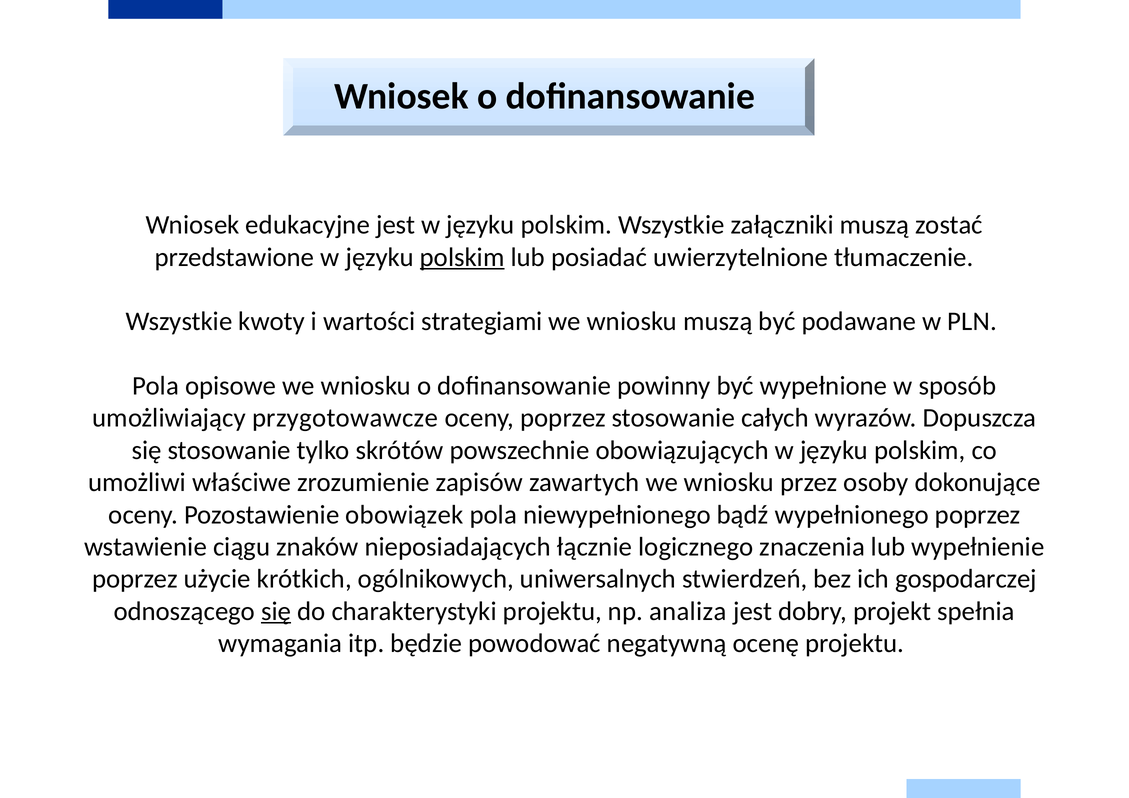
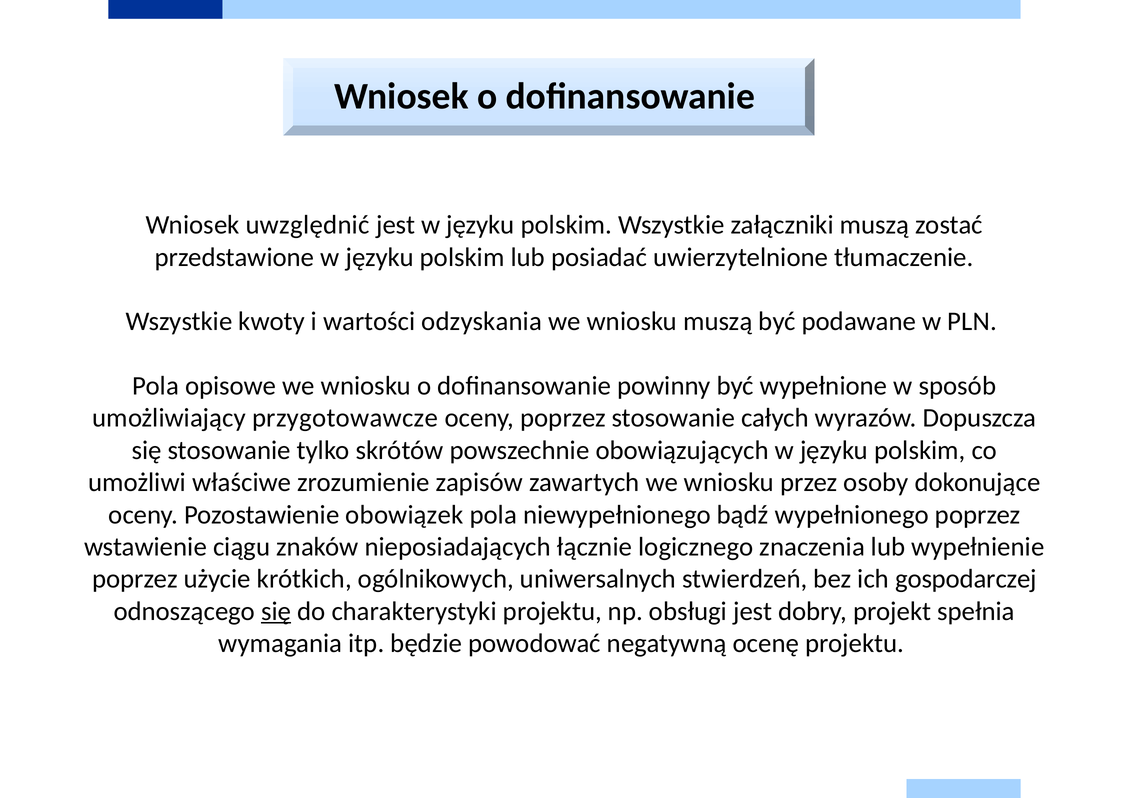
edukacyjne: edukacyjne -> uwzględnić (308, 225)
polskim underline: present -> none (462, 257)
strategiami: strategiami -> odzyskania (482, 322)
analiza: analiza -> obsługi (688, 611)
